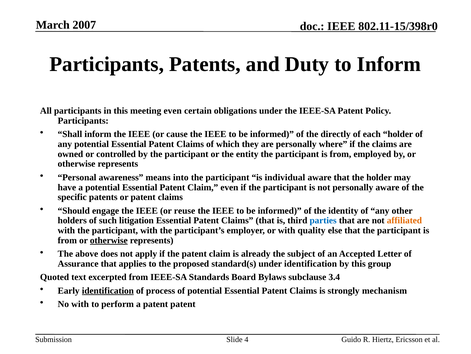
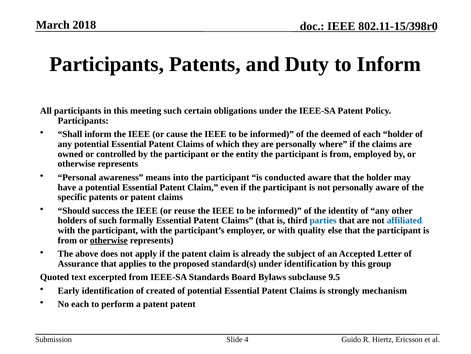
2007: 2007 -> 2018 (84, 25)
meeting even: even -> such (173, 111)
directly: directly -> deemed (336, 134)
individual: individual -> conducted (285, 177)
engage: engage -> success (106, 210)
litigation: litigation -> formally (136, 220)
affiliated colour: orange -> blue (404, 220)
3.4: 3.4 -> 9.5 (334, 277)
identification underline: present -> none (108, 290)
process: process -> created (161, 290)
No with: with -> each (80, 304)
